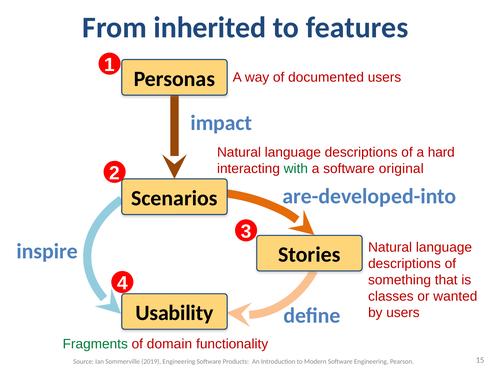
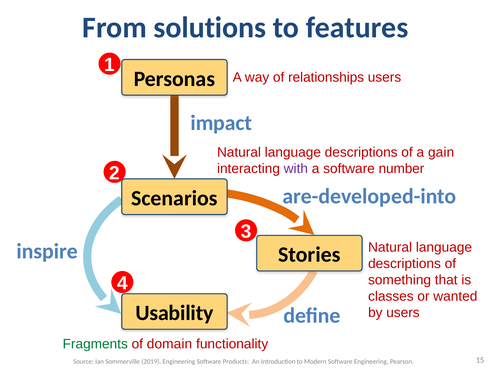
inherited: inherited -> solutions (210, 28)
documented: documented -> relationships (326, 77)
hard: hard -> gain (441, 152)
with colour: green -> purple (296, 169)
original: original -> number (401, 169)
